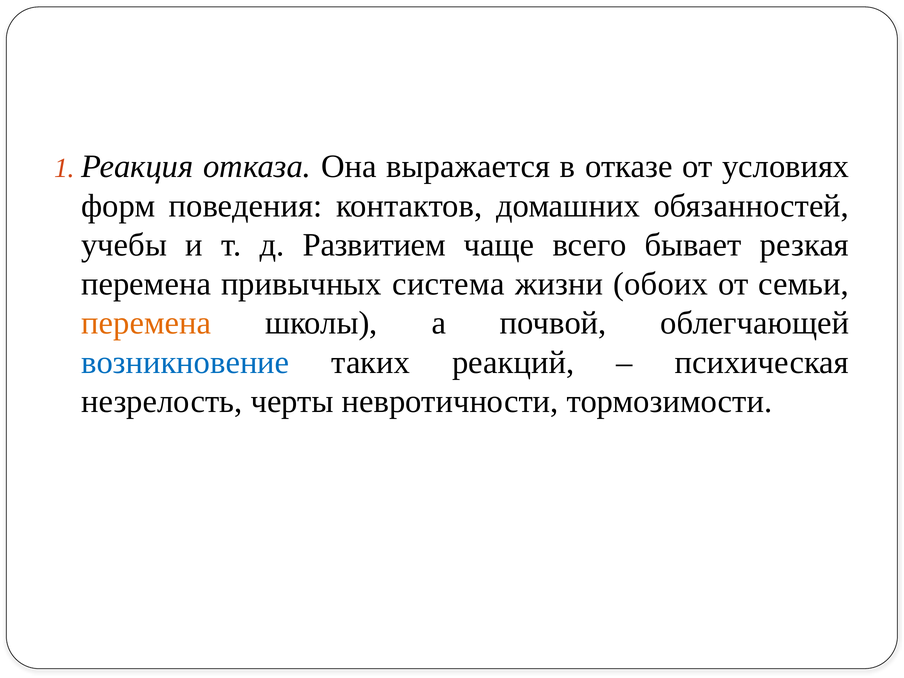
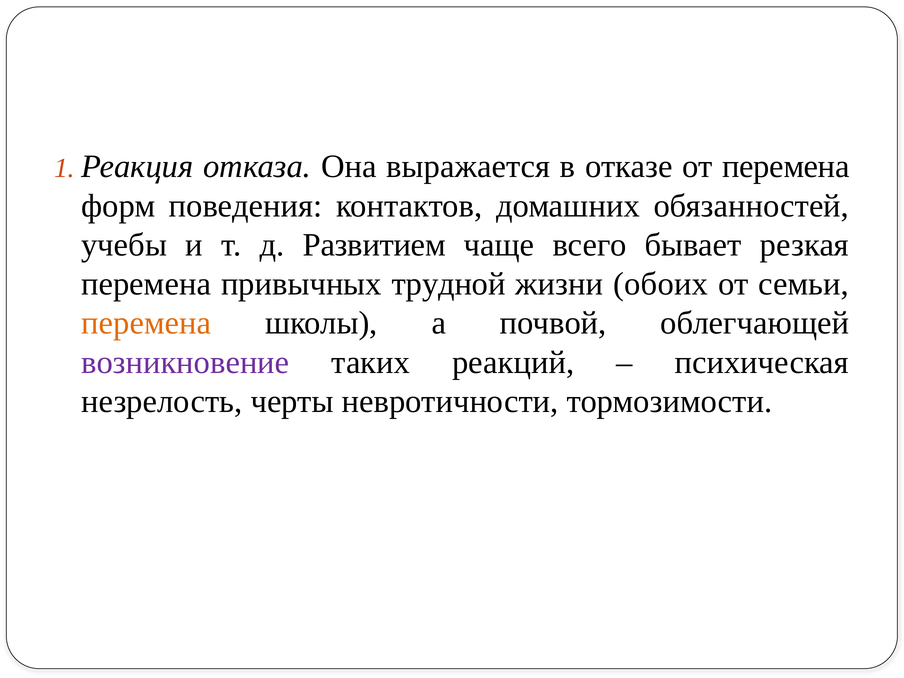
от условиях: условиях -> перемена (786, 167)
система: система -> трудной (449, 284)
возникновение colour: blue -> purple (185, 362)
